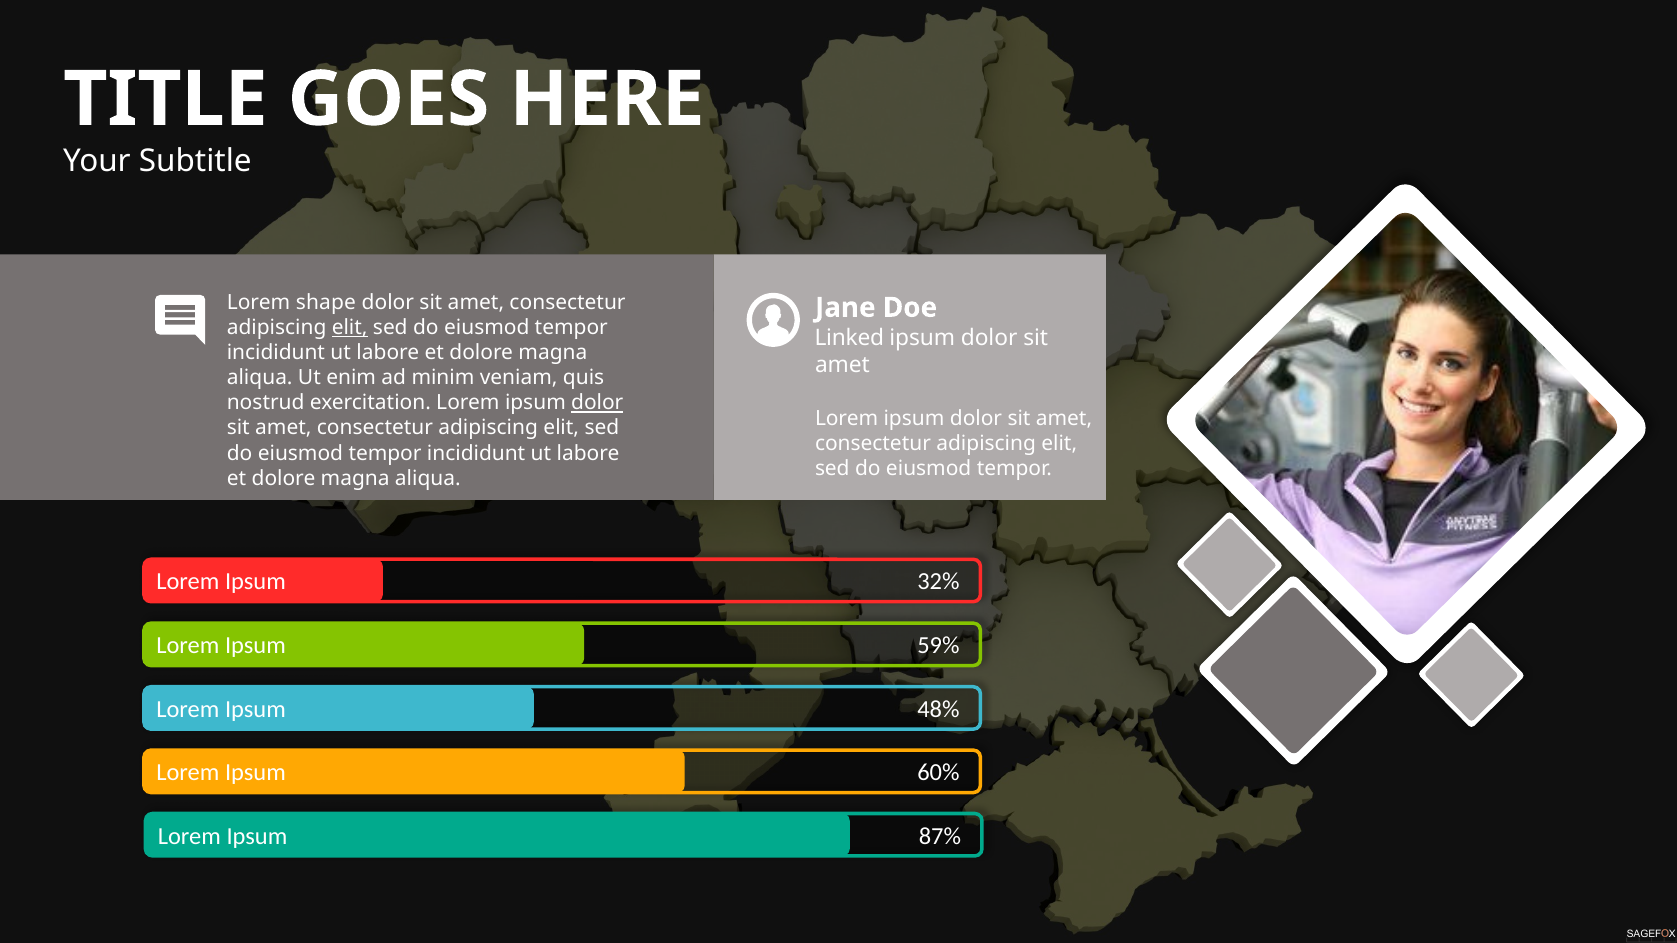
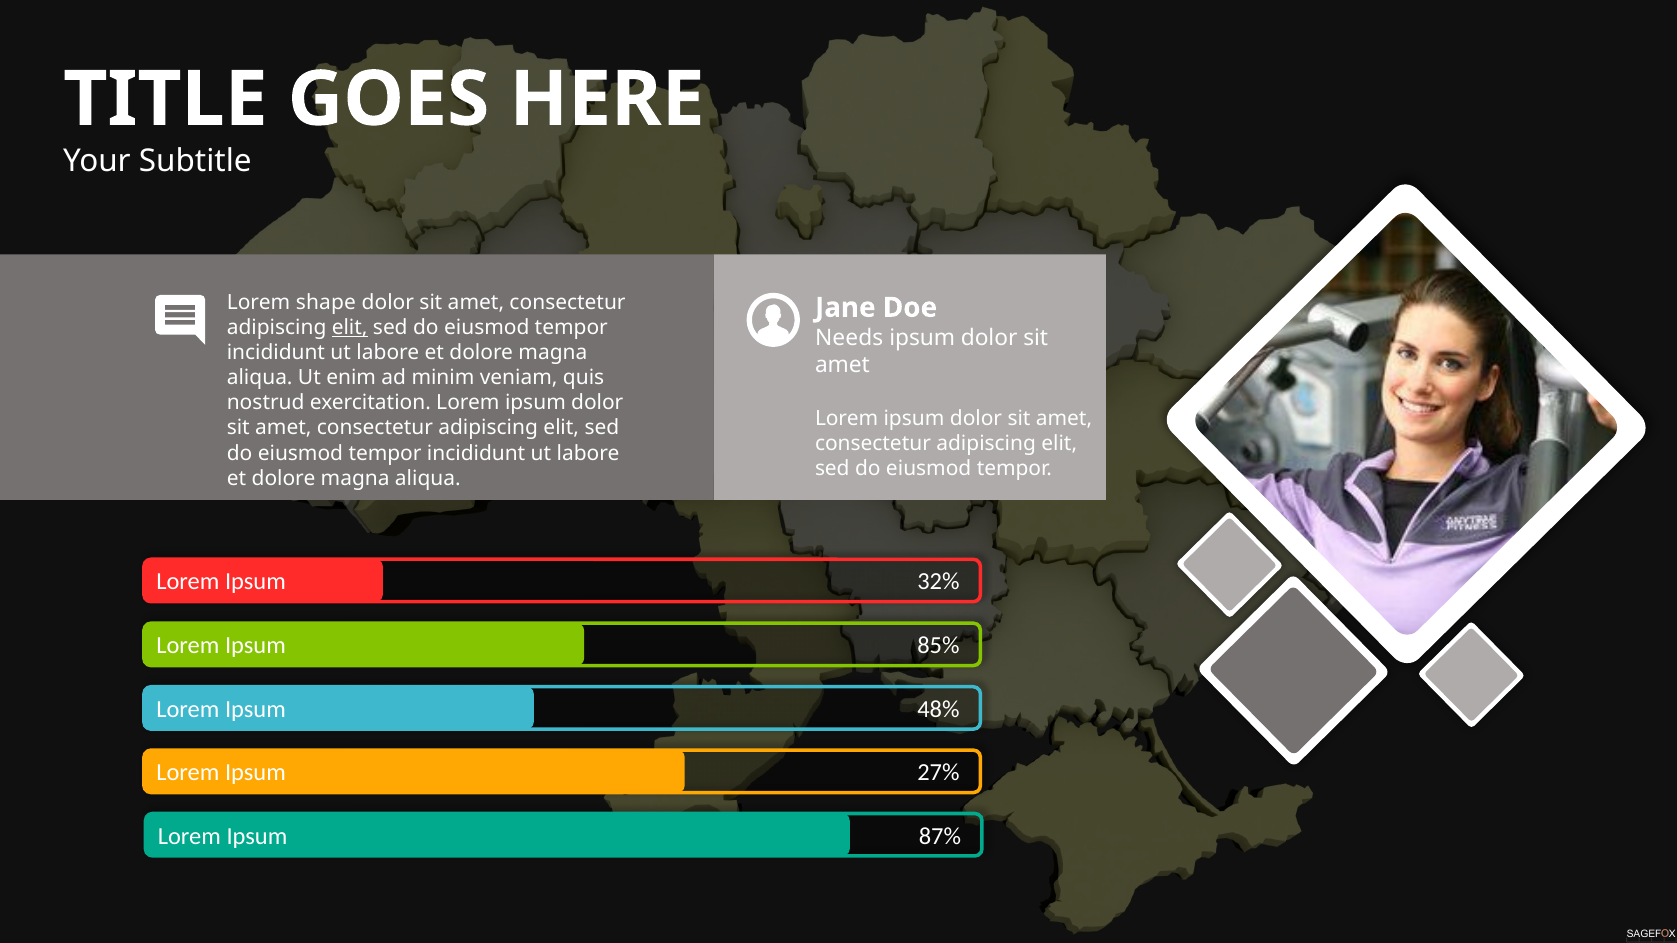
Linked: Linked -> Needs (849, 338)
dolor underline: present -> none (597, 403)
59%: 59% -> 85% (938, 646)
60%: 60% -> 27% (938, 773)
